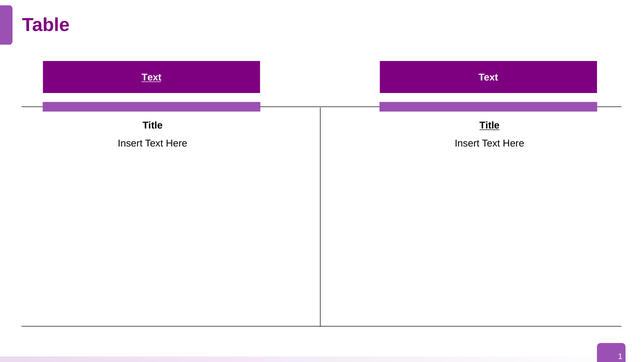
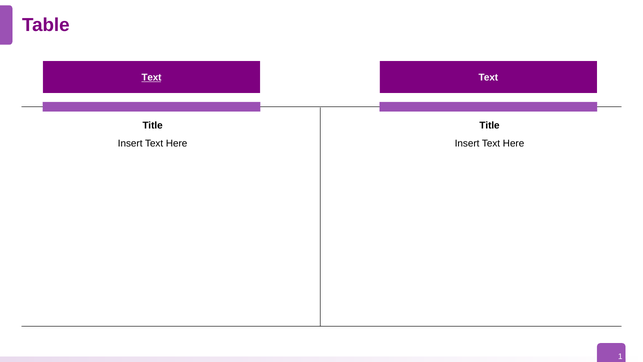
Title underline: present -> none (490, 125)
